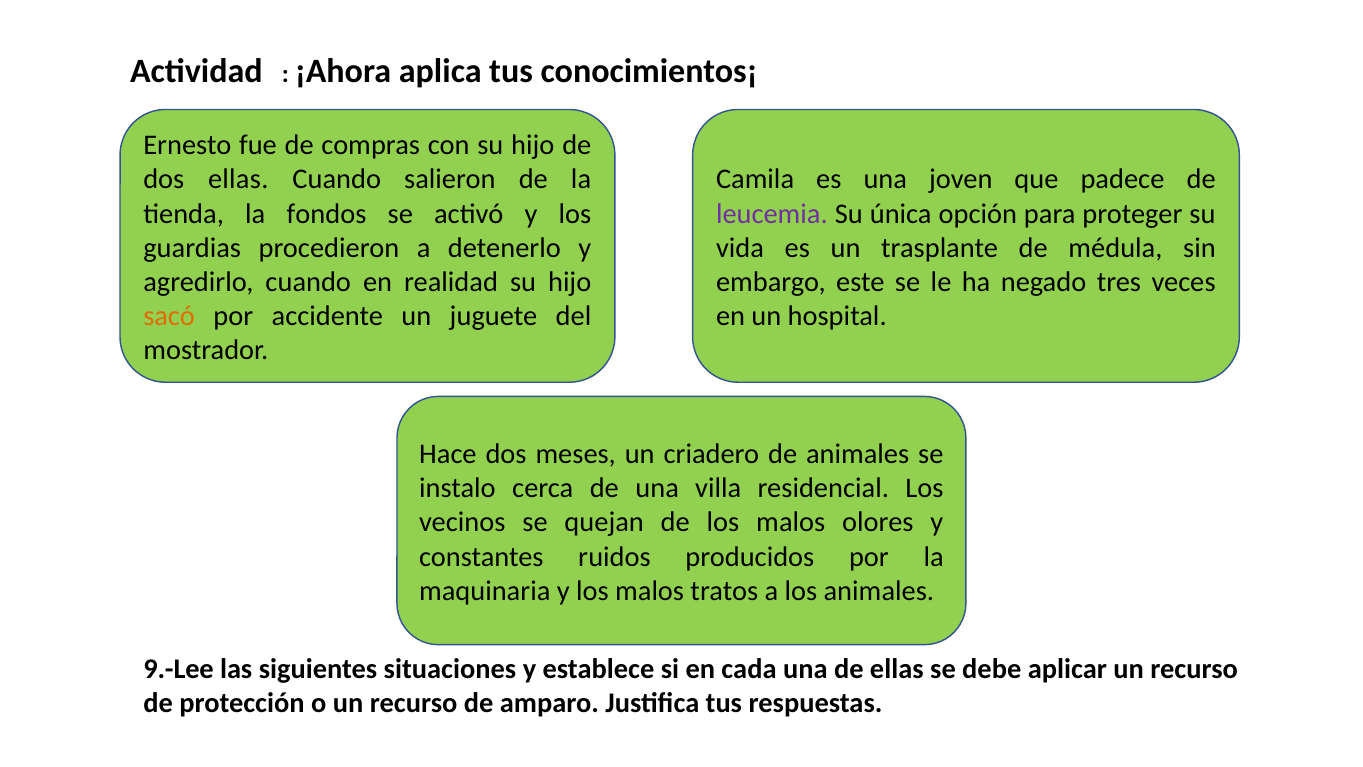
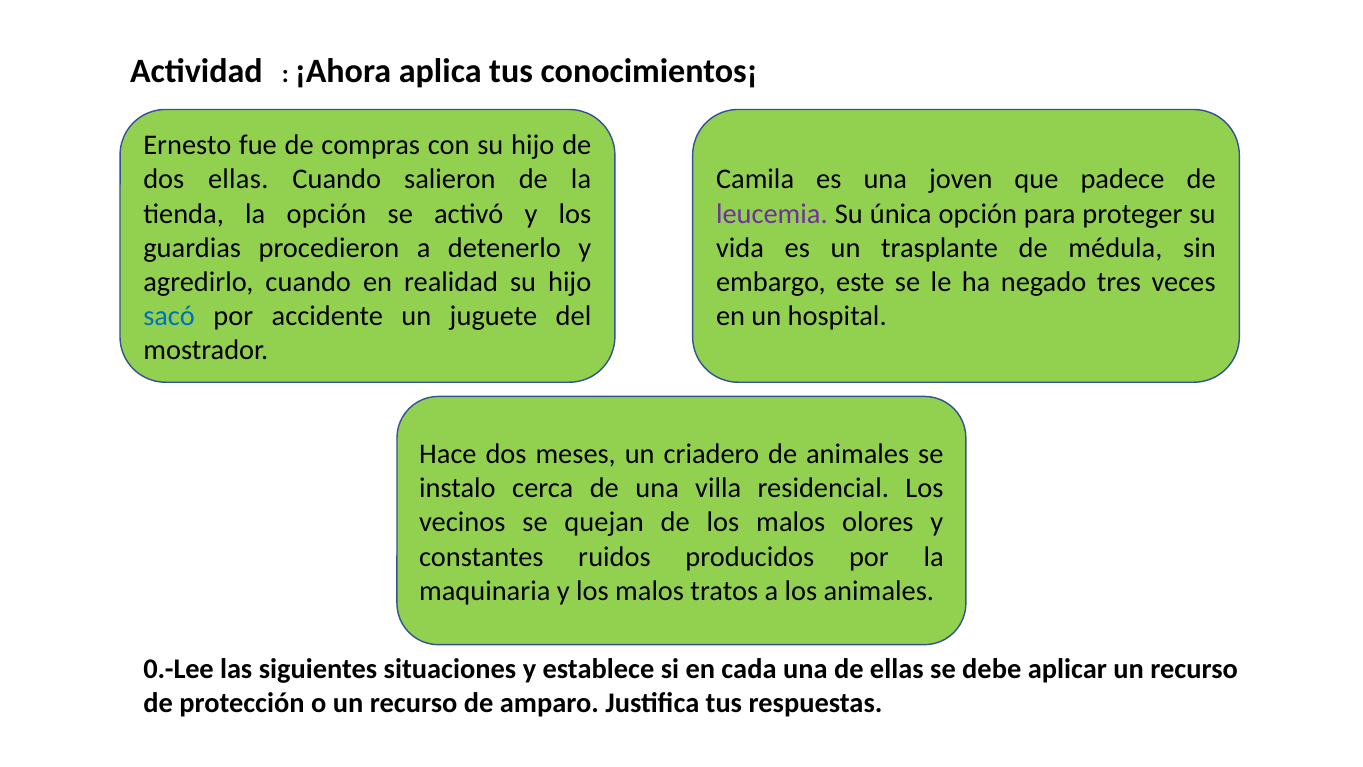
la fondos: fondos -> opción (326, 214)
sacó colour: orange -> blue (169, 316)
9.-Lee: 9.-Lee -> 0.-Lee (179, 668)
